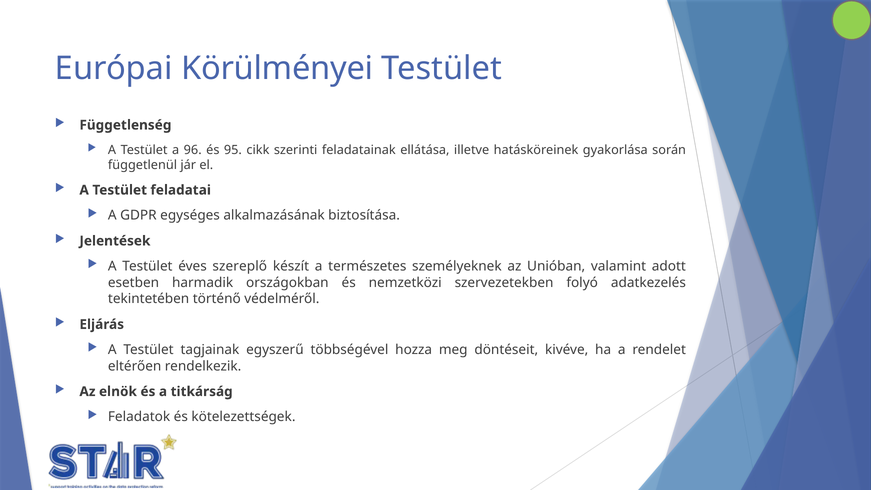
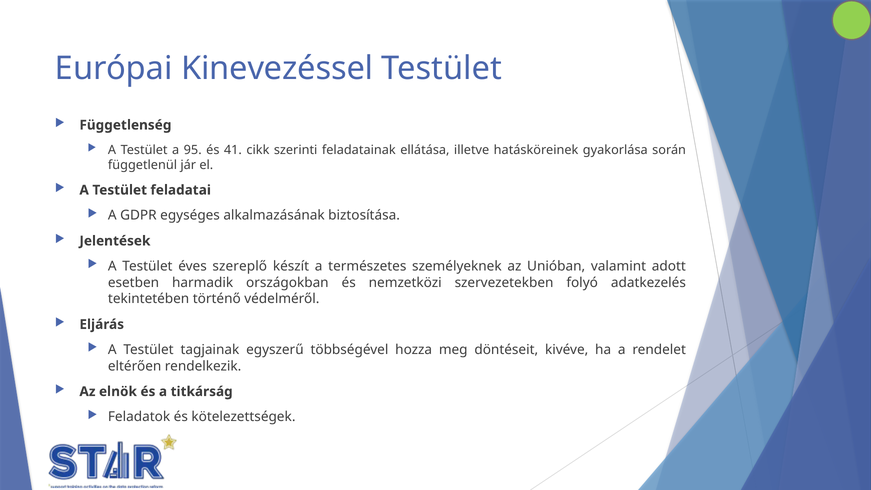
Körülményei: Körülményei -> Kinevezéssel (277, 69)
96: 96 -> 95 (193, 150)
95: 95 -> 41 (233, 150)
